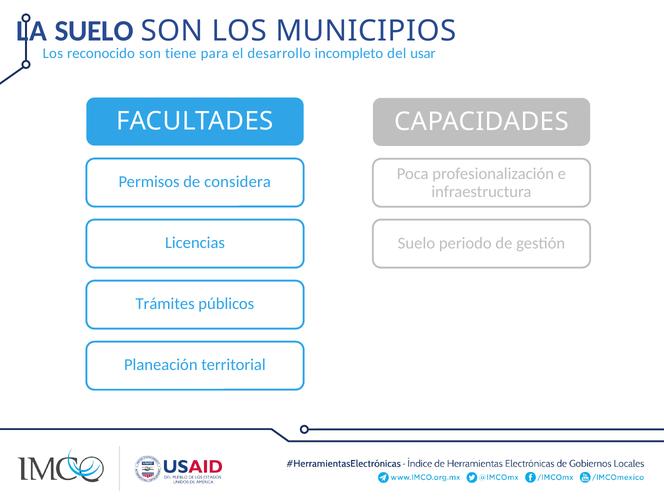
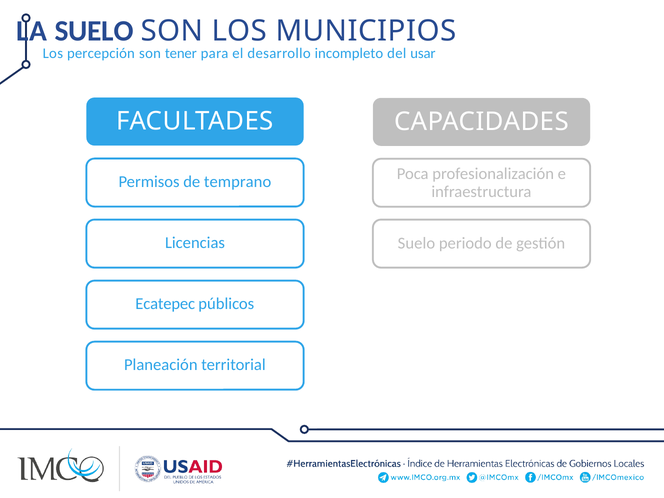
reconocido: reconocido -> percepción (101, 53)
tiene: tiene -> tener (181, 53)
considera: considera -> temprano (238, 182)
Trámites: Trámites -> Ecatepec (165, 304)
